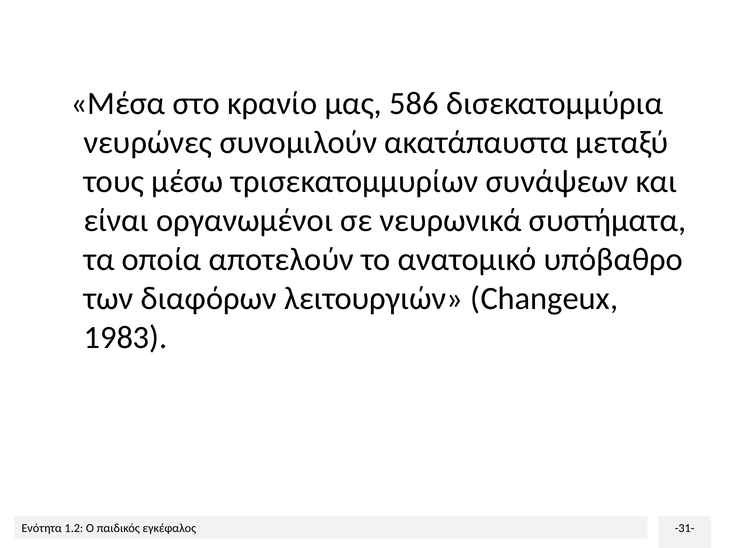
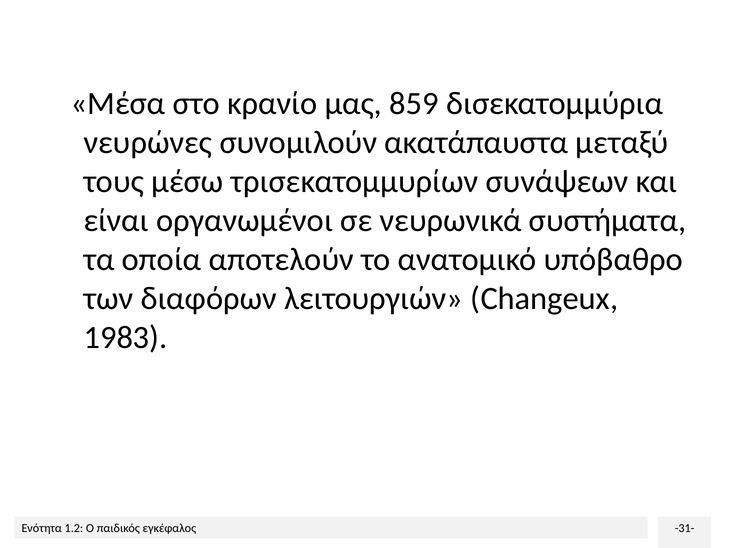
586: 586 -> 859 (414, 104)
